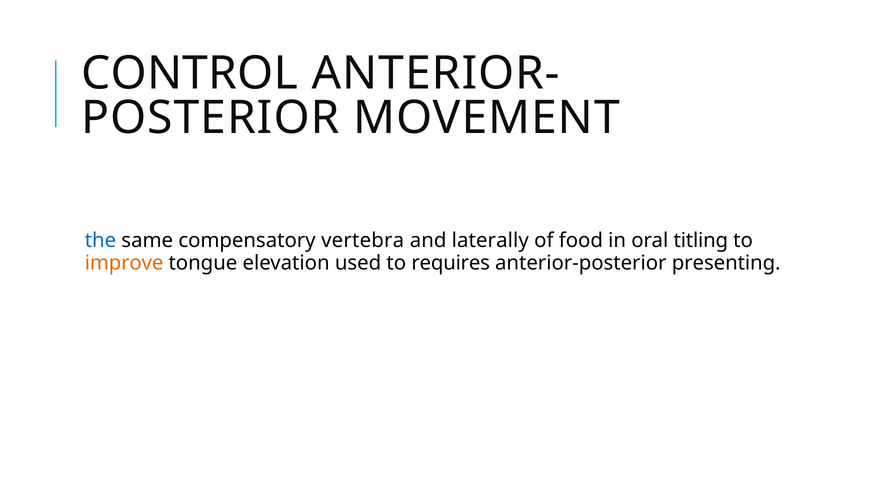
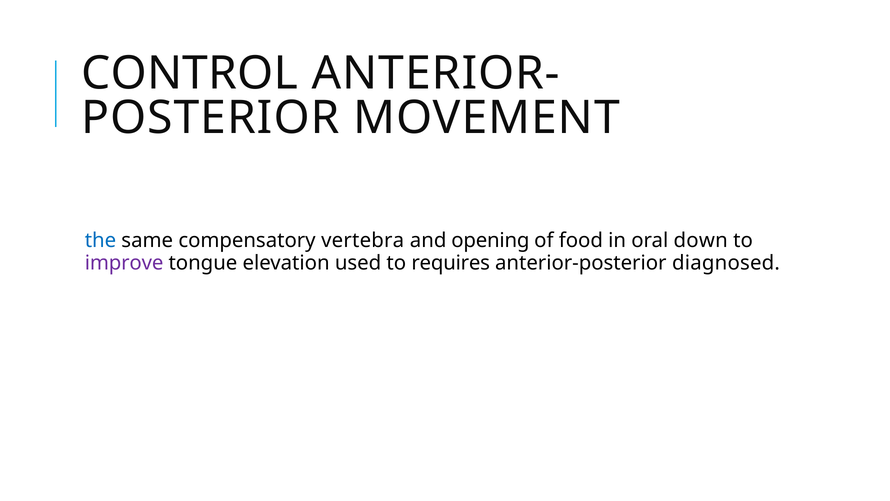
laterally: laterally -> opening (490, 241)
titling: titling -> down (701, 241)
improve colour: orange -> purple (124, 263)
presenting: presenting -> diagnosed (726, 263)
